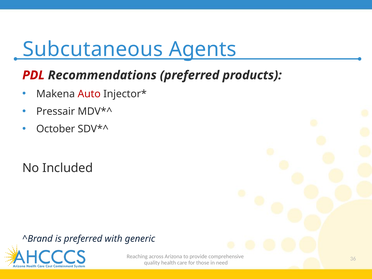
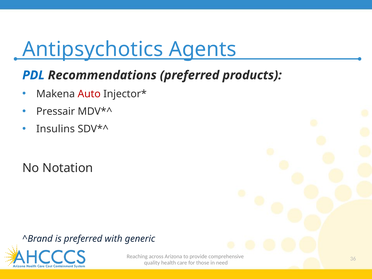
Subcutaneous: Subcutaneous -> Antipsychotics (93, 49)
PDL colour: red -> blue (33, 75)
October: October -> Insulins (56, 129)
Included: Included -> Notation (68, 168)
